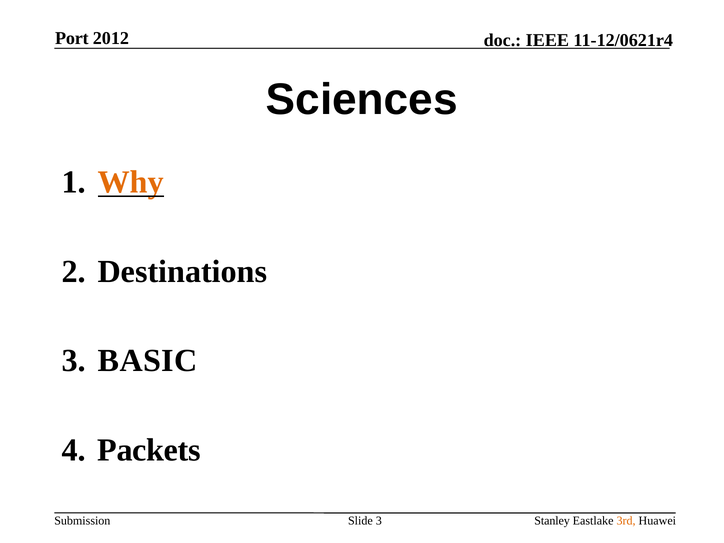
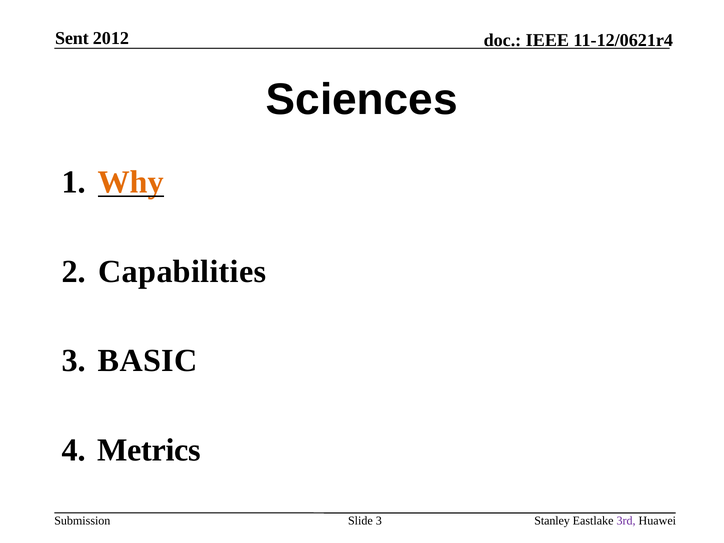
Port: Port -> Sent (72, 38)
Destinations: Destinations -> Capabilities (182, 271)
Packets: Packets -> Metrics (149, 450)
3rd colour: orange -> purple (626, 521)
